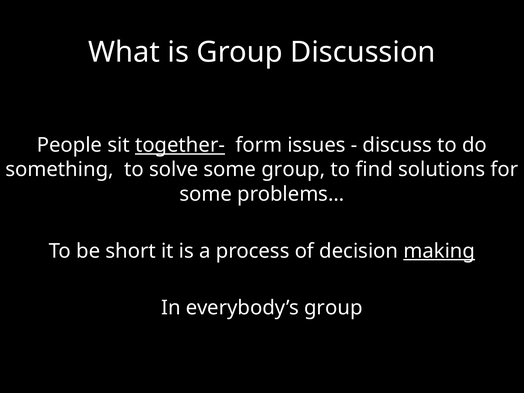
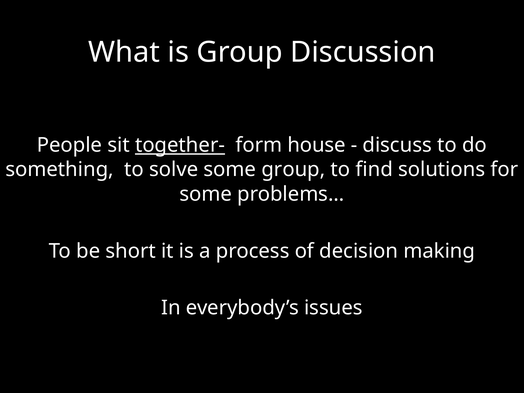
issues: issues -> house (317, 145)
making underline: present -> none (439, 251)
everybody’s group: group -> issues (333, 308)
